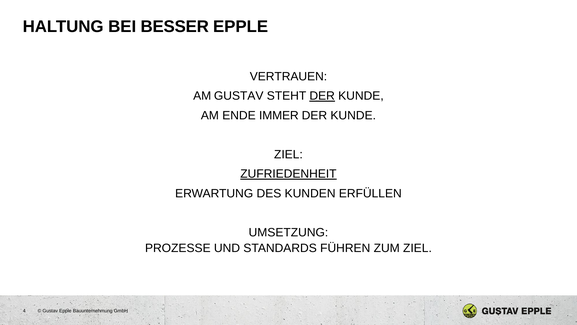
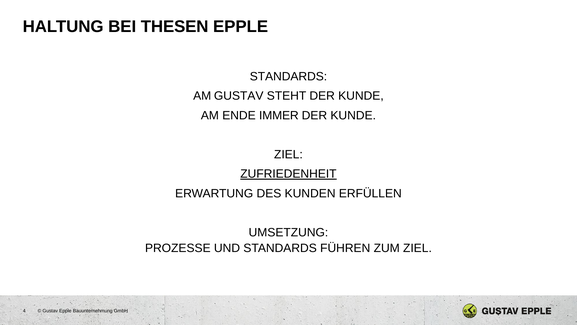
BESSER: BESSER -> THESEN (175, 26)
VERTRAUEN: VERTRAUEN -> STANDARDS (288, 76)
DER underline: present -> none (322, 96)
